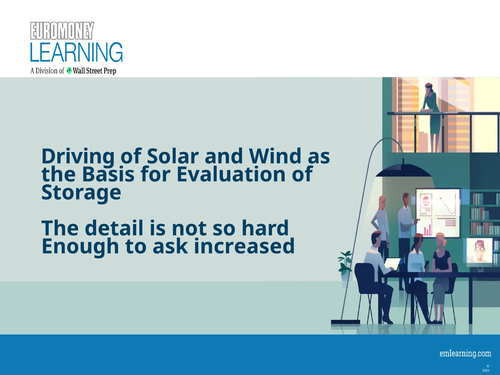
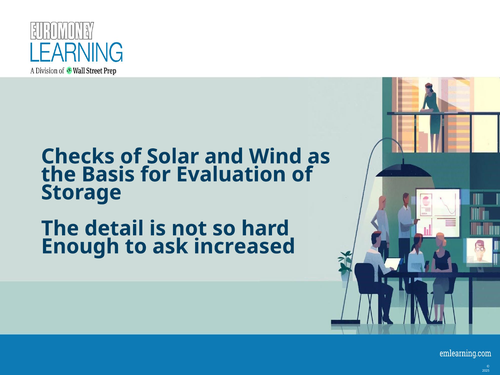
Driving: Driving -> Checks (78, 157)
